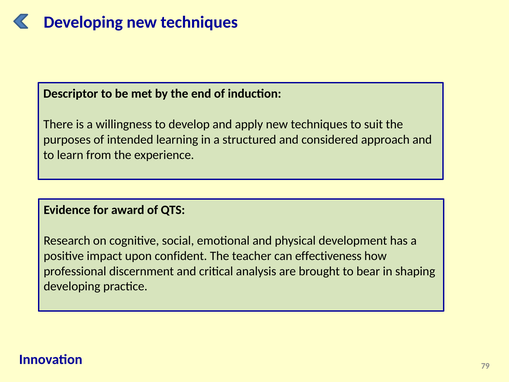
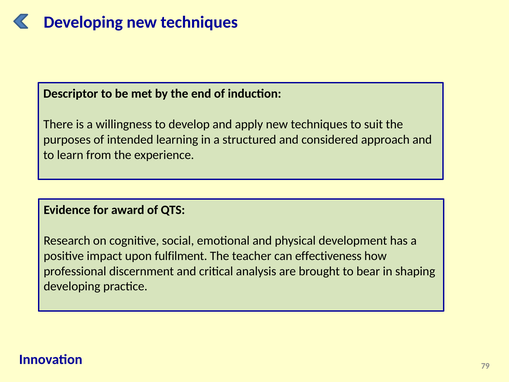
confident: confident -> fulfilment (181, 256)
